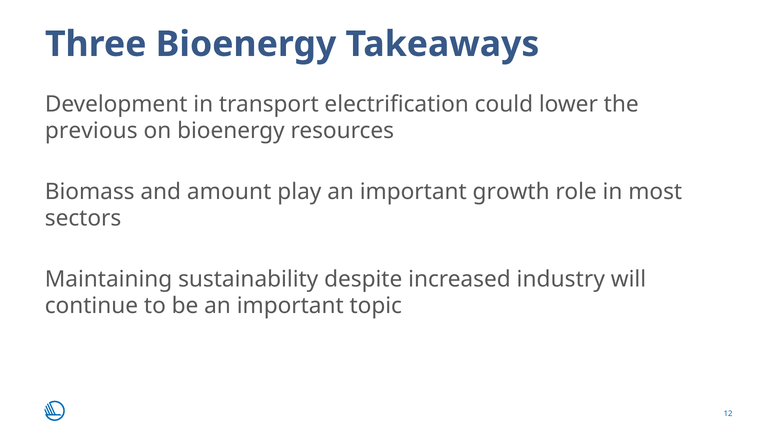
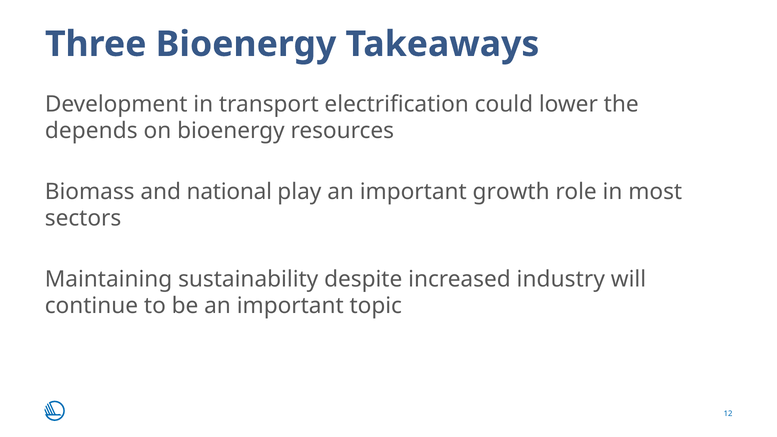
previous: previous -> depends (91, 131)
amount: amount -> national (229, 192)
